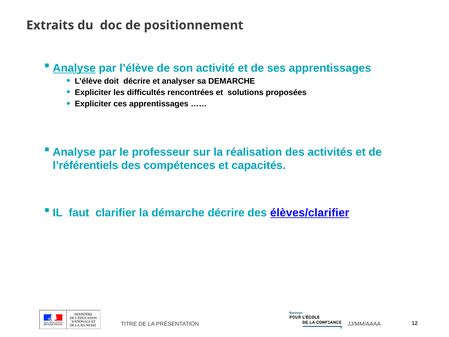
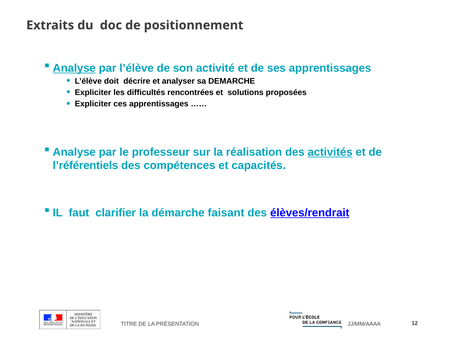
activités underline: none -> present (330, 152)
démarche décrire: décrire -> faisant (226, 213)
élèves/clarifier: élèves/clarifier -> élèves/rendrait (310, 213)
